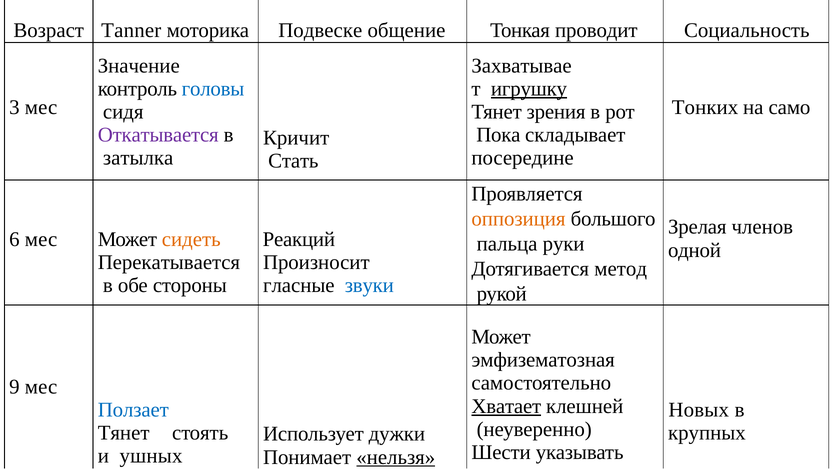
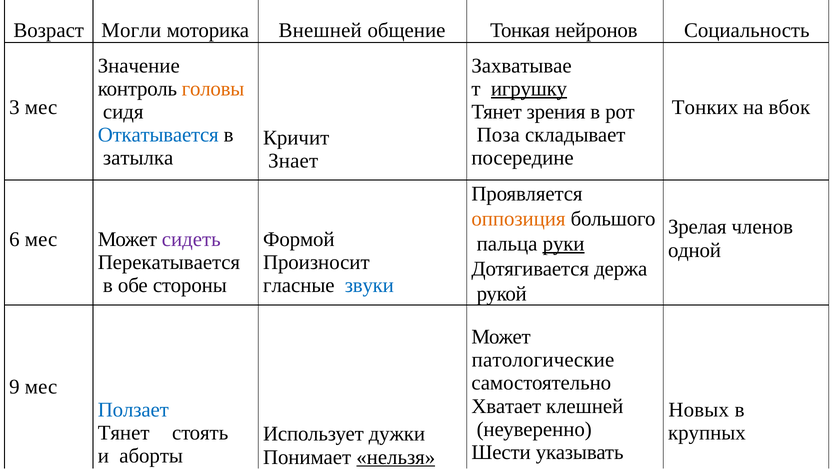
Tanner: Tanner -> Могли (131, 30)
Подвеске: Подвеске -> Внешней (320, 30)
проводит: проводит -> нейронов (596, 30)
головы colour: blue -> orange (213, 89)
само: само -> вбок (789, 108)
Пока: Пока -> Поза (498, 135)
Откатывается colour: purple -> blue (158, 135)
Стать: Стать -> Знает (293, 161)
сидеть colour: orange -> purple (191, 239)
Реакций: Реакций -> Формой (299, 239)
руки underline: none -> present (564, 244)
метод: метод -> держа (621, 269)
эмфизематозная: эмфизематозная -> патологические (543, 360)
Хватает underline: present -> none (506, 406)
ушных: ушных -> аборты (151, 456)
